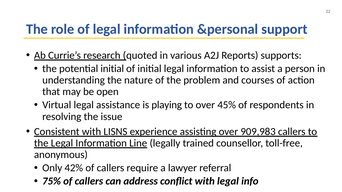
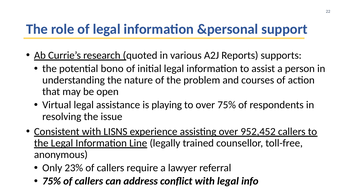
potential initial: initial -> bono (112, 69)
over 45%: 45% -> 75% (227, 105)
909,983: 909,983 -> 952,452 (258, 132)
42%: 42% -> 23% (74, 168)
